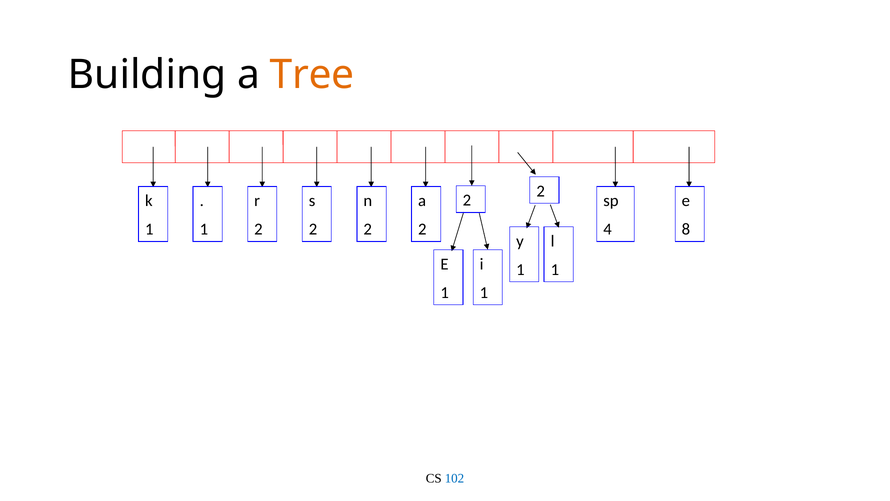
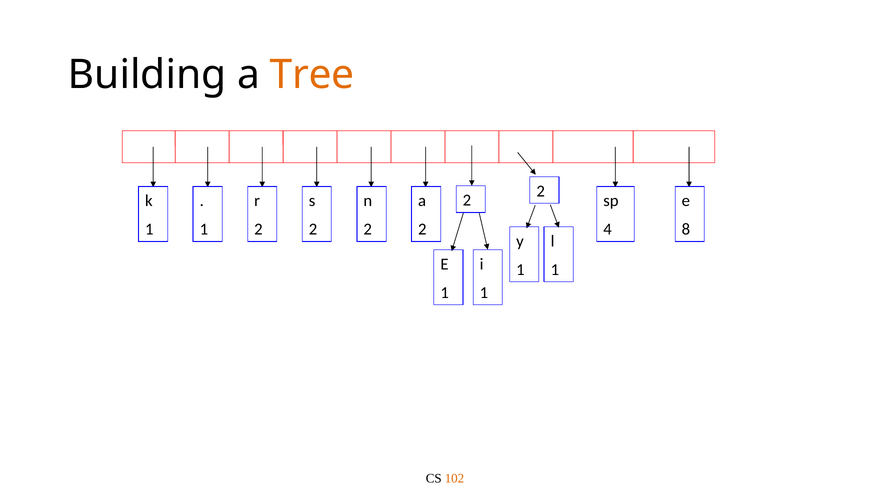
102 colour: blue -> orange (454, 478)
